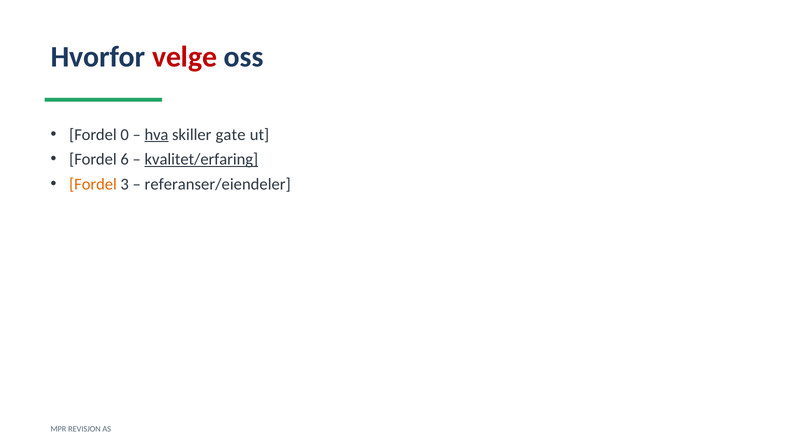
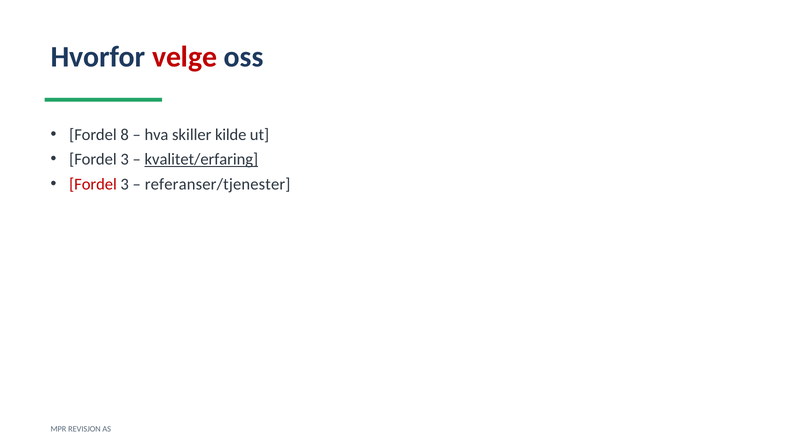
0: 0 -> 8 (125, 135)
hva underline: present -> none (157, 135)
gate: gate -> kilde (231, 135)
6: 6 -> 3 (125, 160)
Fordel colour: orange -> red (93, 184)
referanser/eiendeler: referanser/eiendeler -> referanser/tjenester (218, 184)
